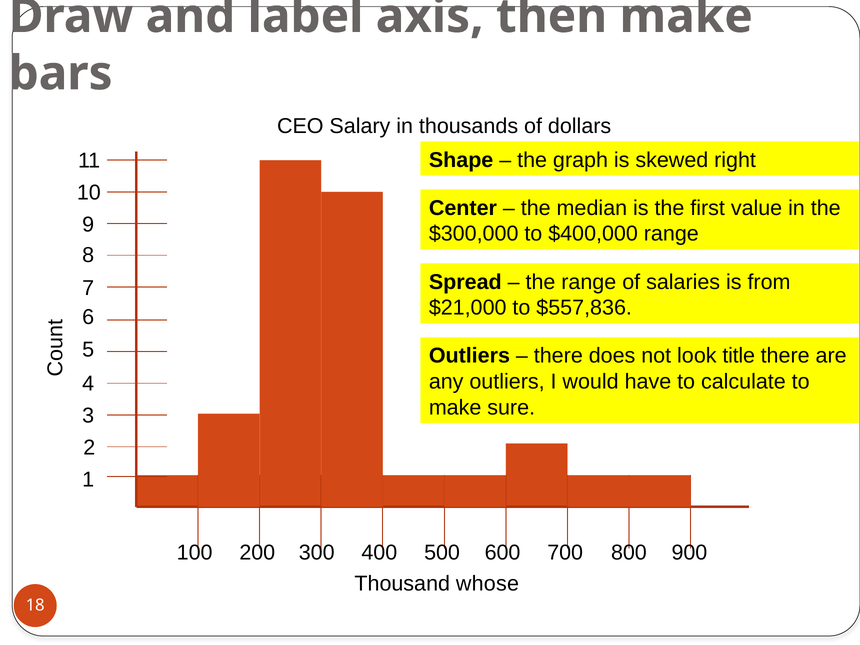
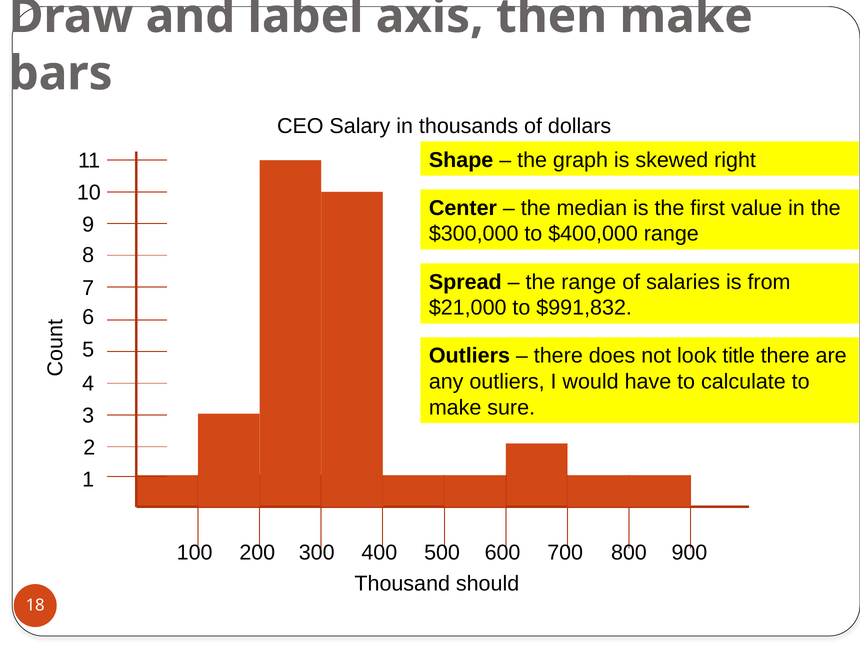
$557,836: $557,836 -> $991,832 (584, 308)
whose: whose -> should (488, 584)
